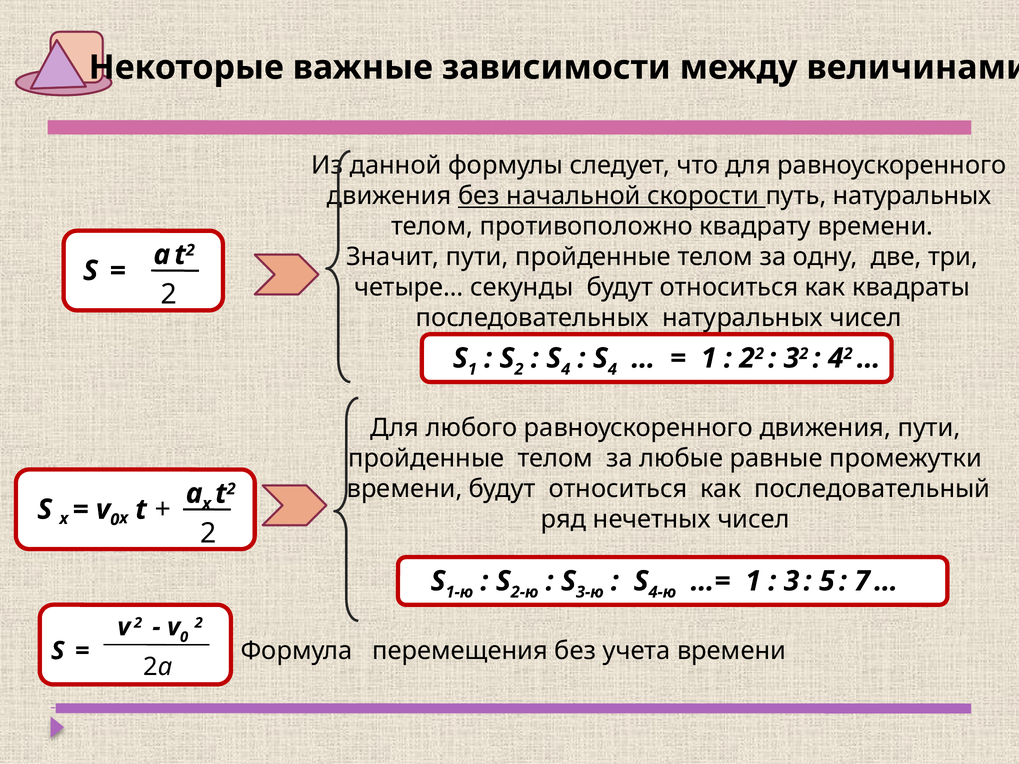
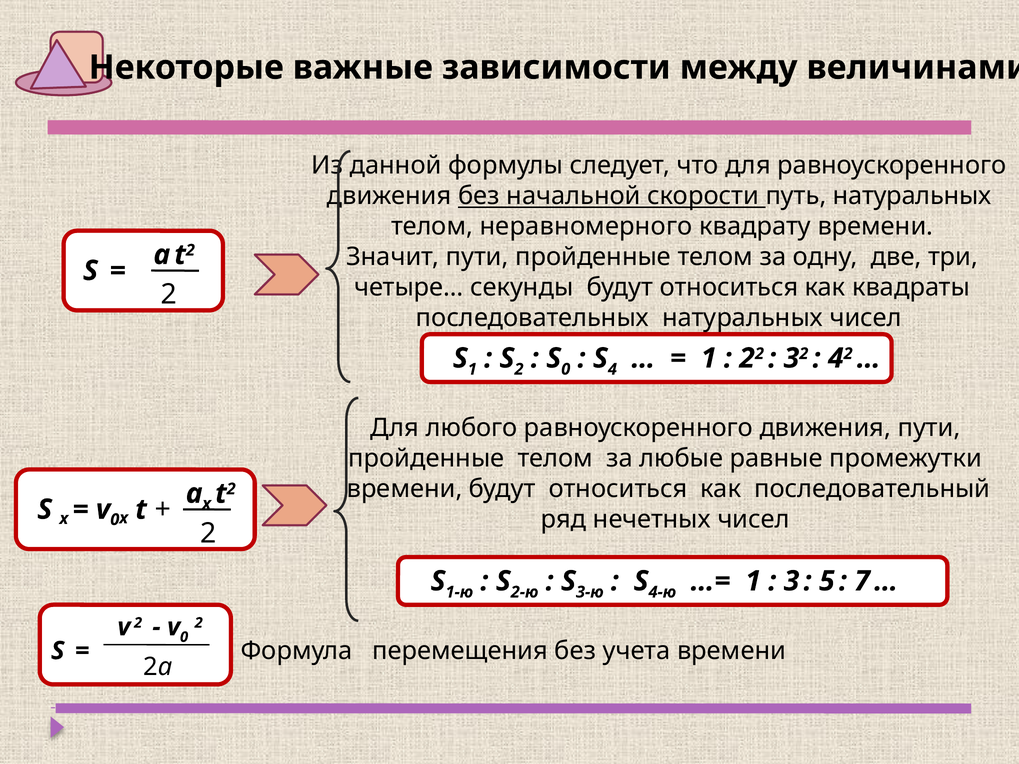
противоположно: противоположно -> неравномерного (586, 226)
4: 4 -> 0 (566, 369)
